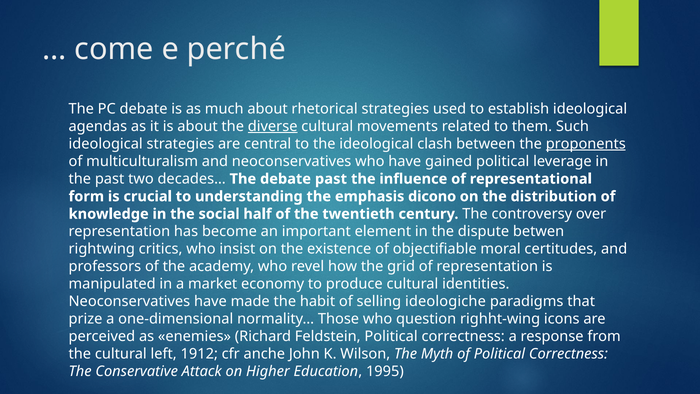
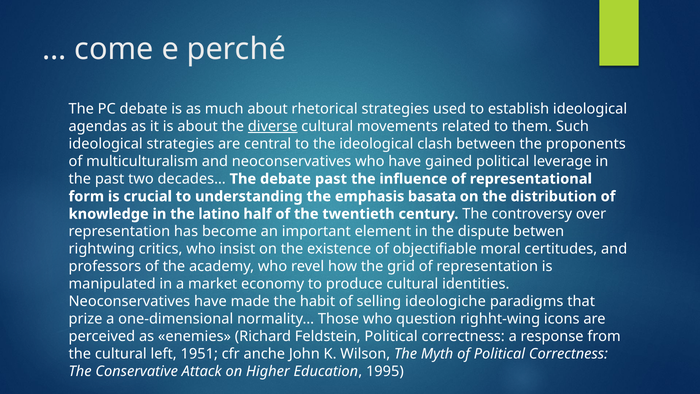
proponents underline: present -> none (586, 144)
dicono: dicono -> basata (432, 196)
social: social -> latino (219, 214)
1912: 1912 -> 1951 (199, 354)
